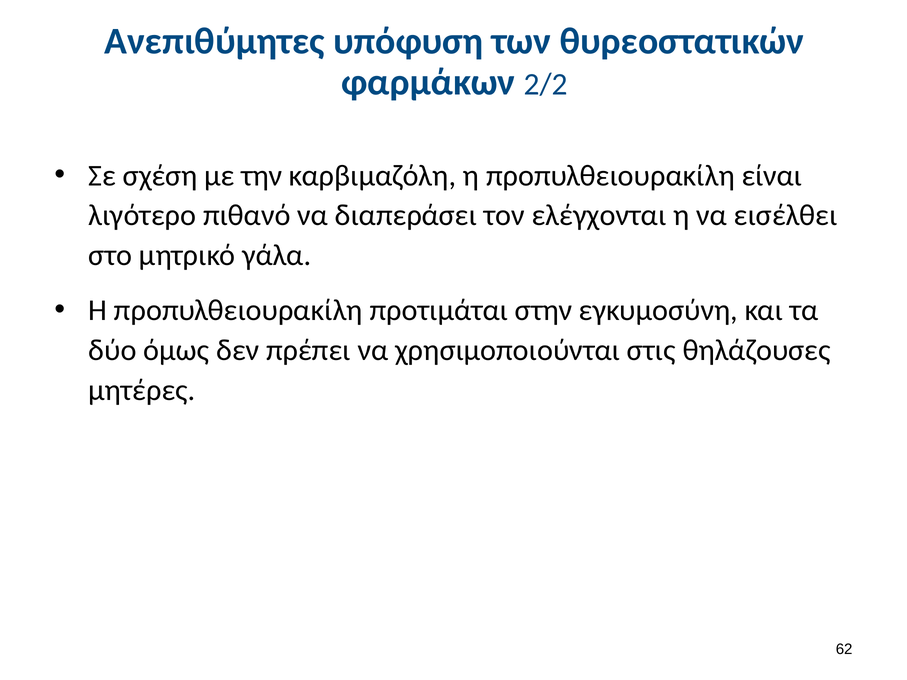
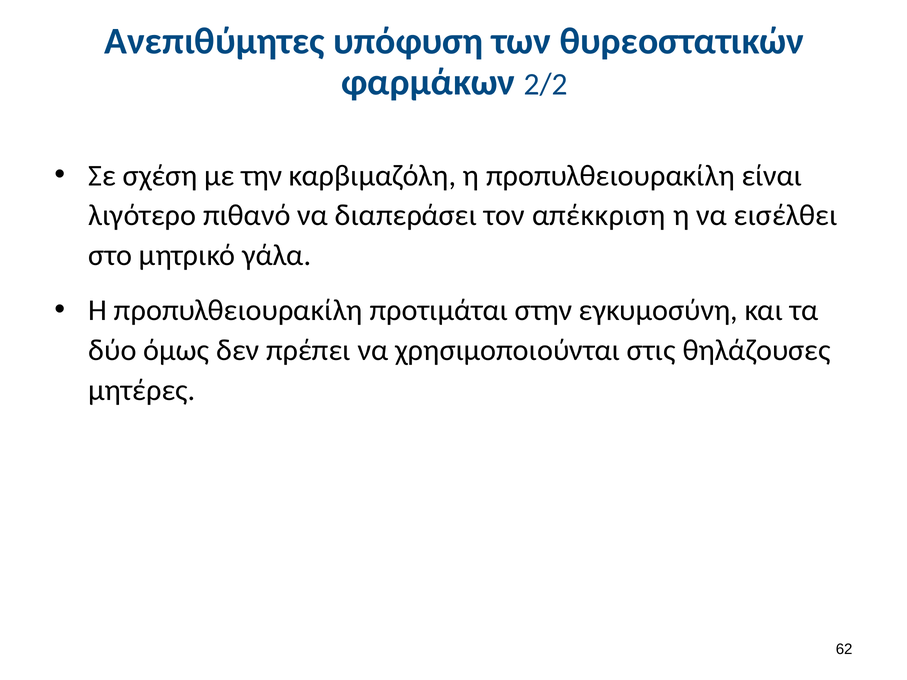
ελέγχονται: ελέγχονται -> απέκκριση (599, 216)
